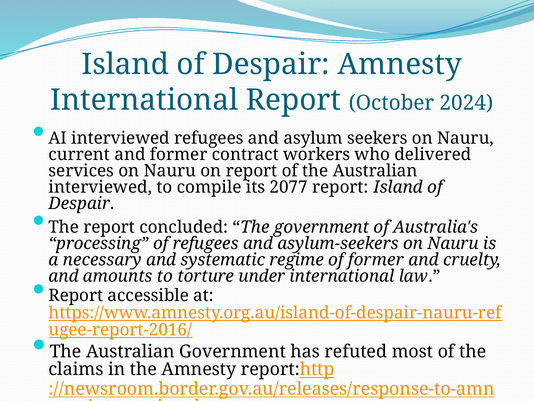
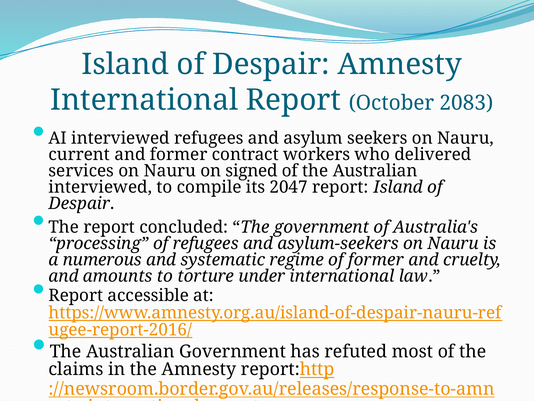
2024: 2024 -> 2083 (466, 103)
on report: report -> signed (252, 171)
2077: 2077 -> 2047 (289, 187)
necessary: necessary -> numerous (102, 260)
